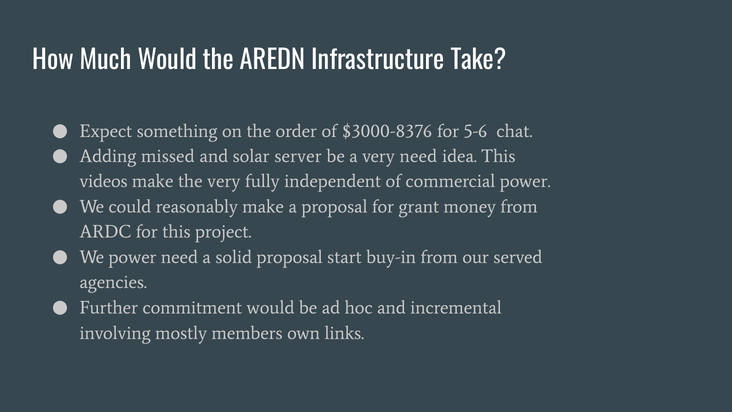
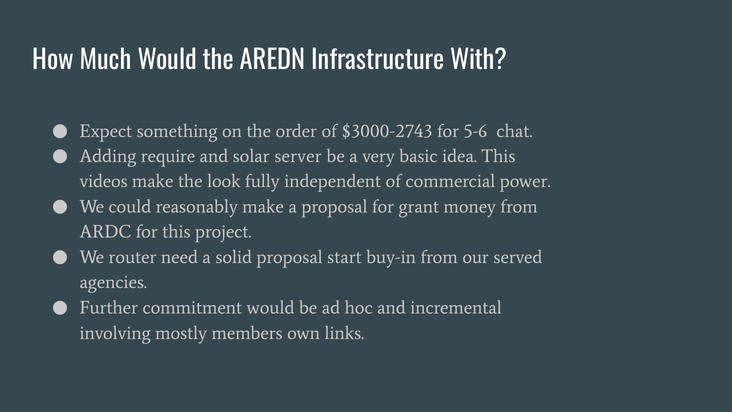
Take: Take -> With (479, 61)
$3000-8376: $3000-8376 -> $3000-2743 (387, 131)
missed: missed -> require (168, 156)
very need: need -> basic (418, 156)
the very: very -> look (224, 181)
We power: power -> router (133, 257)
